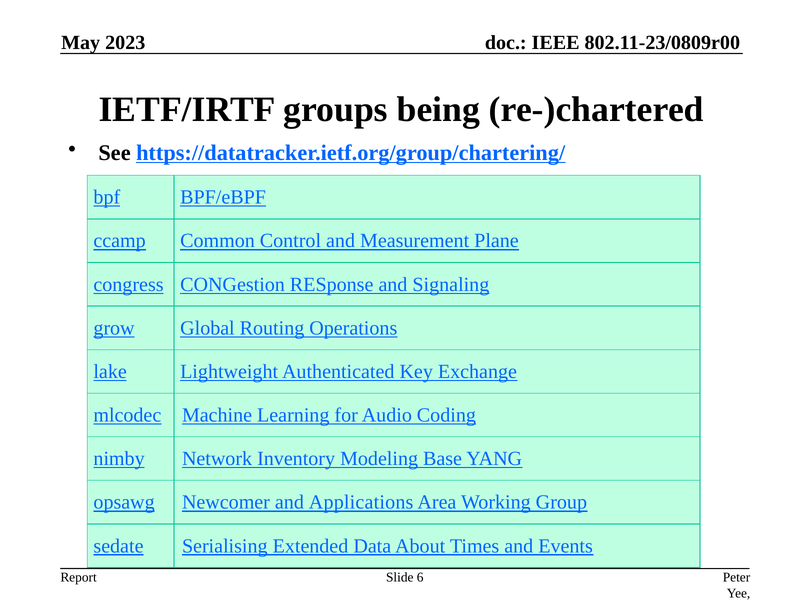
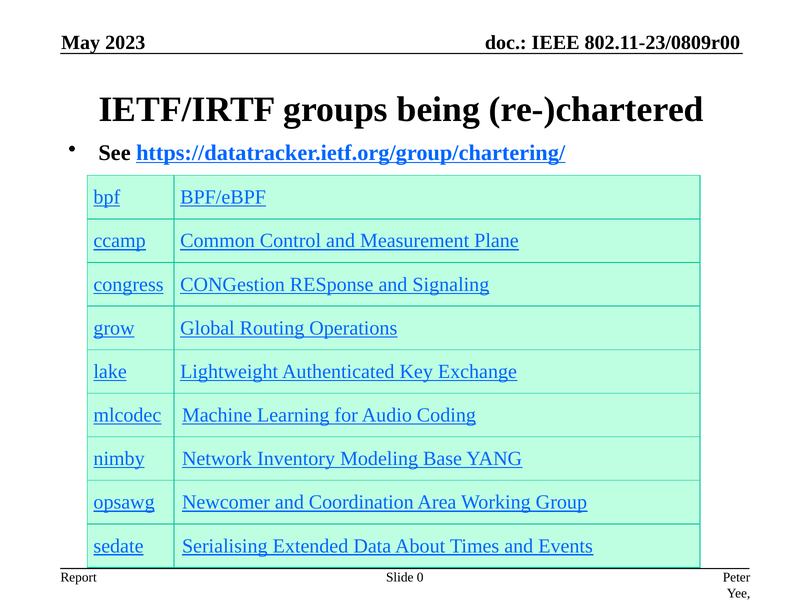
Applications: Applications -> Coordination (361, 503)
6: 6 -> 0 (420, 578)
